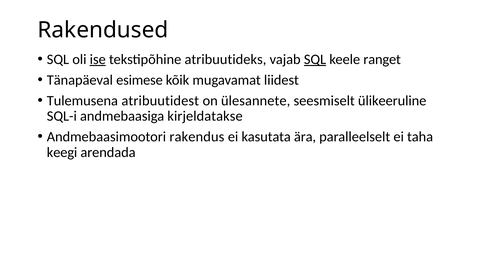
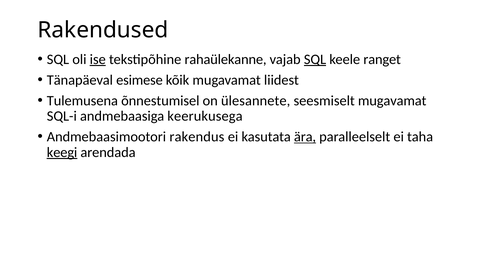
atribuutideks: atribuutideks -> rahaülekanne (226, 59)
atribuutidest: atribuutidest -> õnnestumisel (160, 101)
seesmiselt ülikeeruline: ülikeeruline -> mugavamat (392, 101)
kirjeldatakse: kirjeldatakse -> keerukusega (205, 116)
ära underline: none -> present (305, 137)
keegi underline: none -> present (62, 152)
